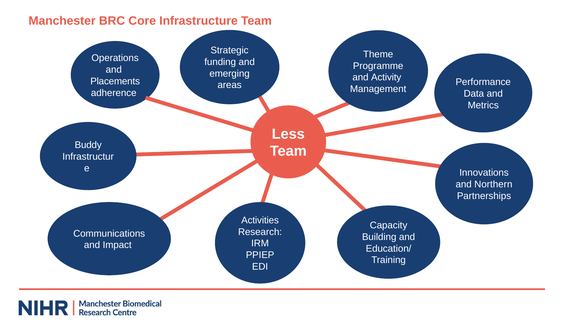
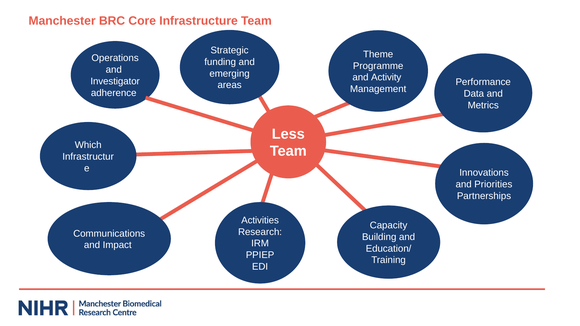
Placements: Placements -> Investigator (115, 81)
Buddy: Buddy -> Which (88, 145)
Northern: Northern -> Priorities (493, 184)
